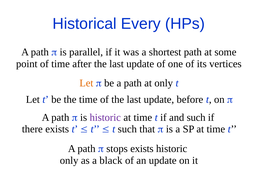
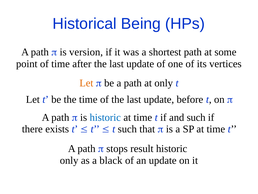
Every: Every -> Being (141, 24)
parallel: parallel -> version (86, 52)
historic colour: purple -> blue (105, 117)
stops exists: exists -> result (142, 148)
